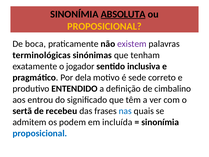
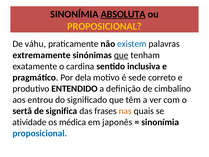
boca: boca -> váhu (35, 44)
existem colour: purple -> blue (132, 44)
terminológicas: terminológicas -> extremamente (42, 55)
que underline: none -> present (121, 55)
jogador: jogador -> cardina (80, 66)
recebeu: recebeu -> significa (61, 111)
nas colour: blue -> orange (125, 111)
admitem: admitem -> atividade (29, 122)
podem: podem -> médica (73, 122)
incluída: incluída -> japonês (117, 122)
